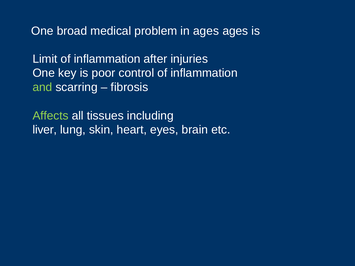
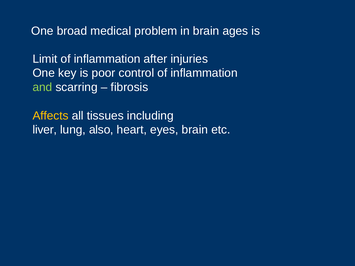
in ages: ages -> brain (206, 31)
Affects colour: light green -> yellow (51, 116)
skin: skin -> also (101, 130)
